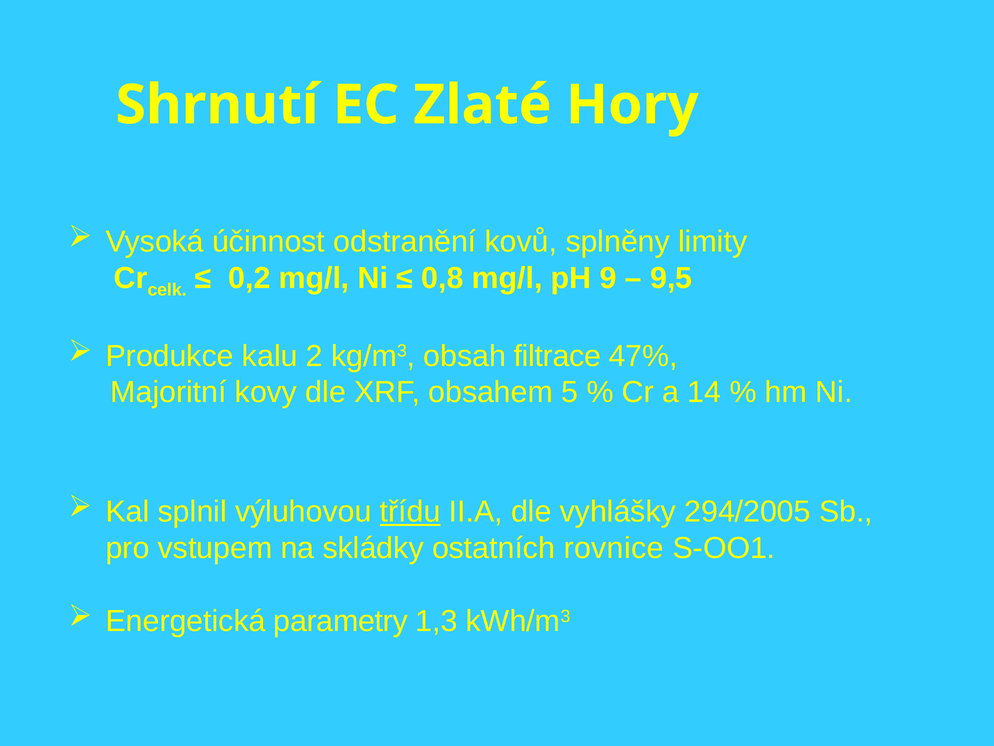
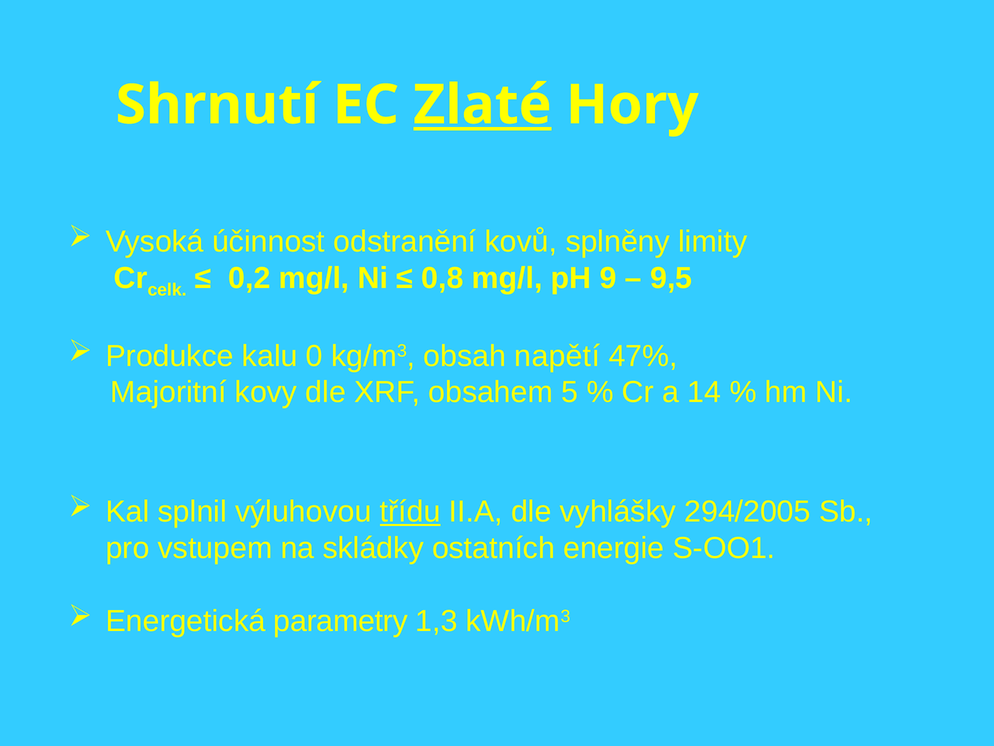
Zlaté underline: none -> present (482, 105)
2: 2 -> 0 (314, 356)
filtrace: filtrace -> napětí (557, 356)
rovnice: rovnice -> energie (614, 548)
